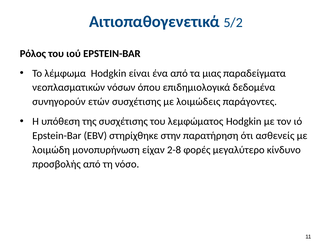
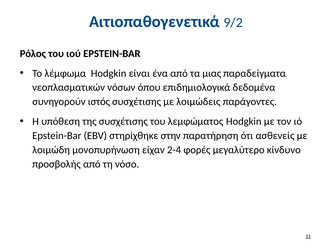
5/2: 5/2 -> 9/2 (233, 23)
ετών: ετών -> ιστός (99, 102)
2-8: 2-8 -> 2-4 (174, 150)
